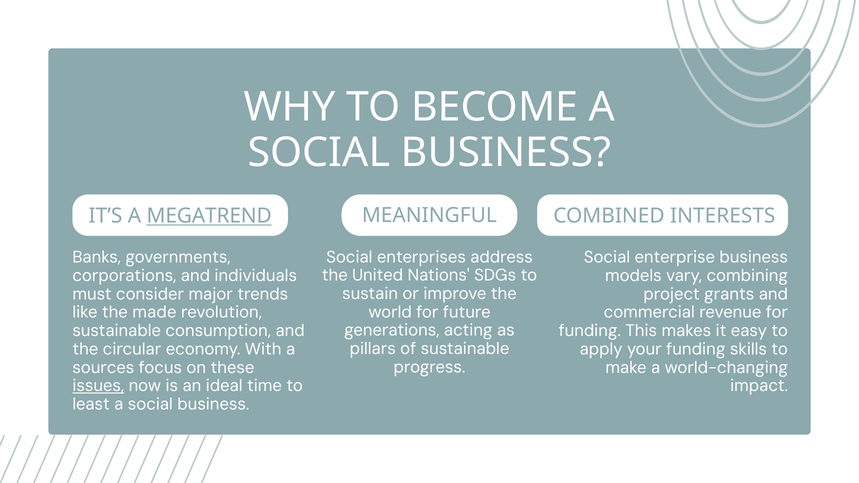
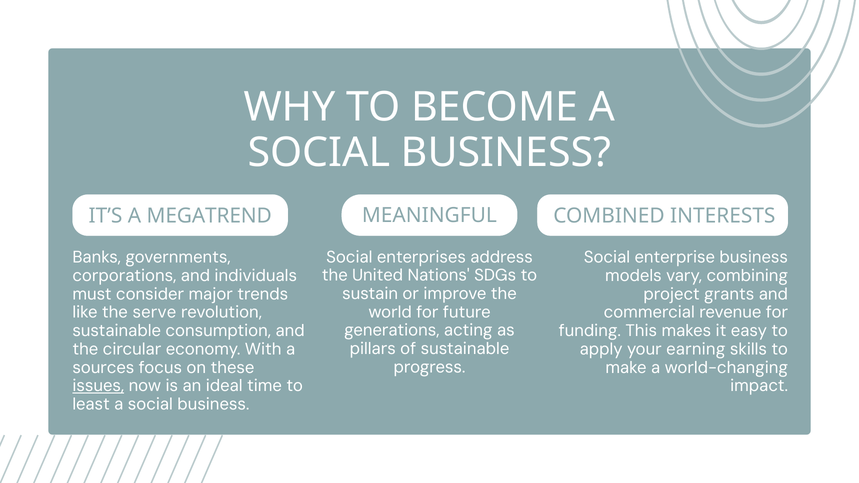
MEGATREND underline: present -> none (209, 216)
made: made -> serve (154, 313)
your funding: funding -> earning (696, 349)
